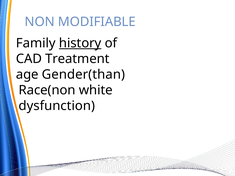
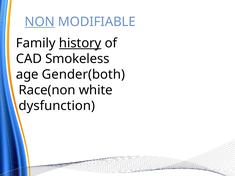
NON underline: none -> present (40, 22)
Treatment: Treatment -> Smokeless (77, 59)
Gender(than: Gender(than -> Gender(both (83, 75)
